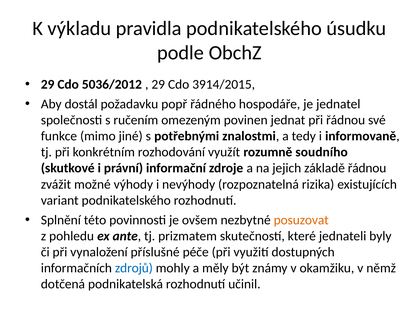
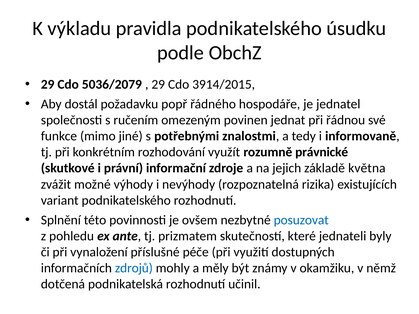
5036/2012: 5036/2012 -> 5036/2079 (112, 84)
soudního: soudního -> právnické (322, 152)
základě řádnou: řádnou -> května (367, 168)
posuzovat colour: orange -> blue (301, 220)
